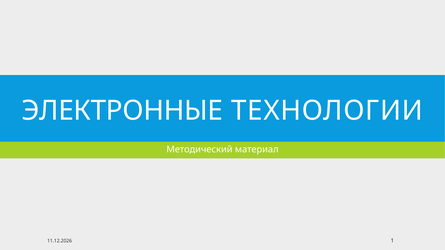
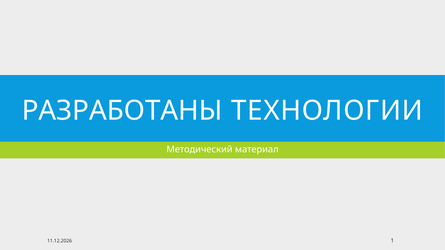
ЭЛЕКТРОННЫЕ: ЭЛЕКТРОННЫЕ -> РАЗРАБОТАНЫ (122, 111)
